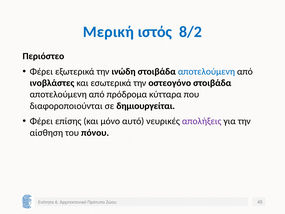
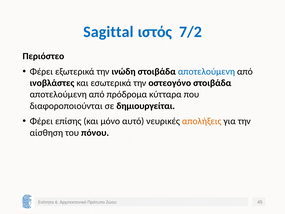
Μερική: Μερική -> Sagittal (108, 32)
8/2: 8/2 -> 7/2 (191, 32)
απολήξεις colour: purple -> orange (202, 121)
